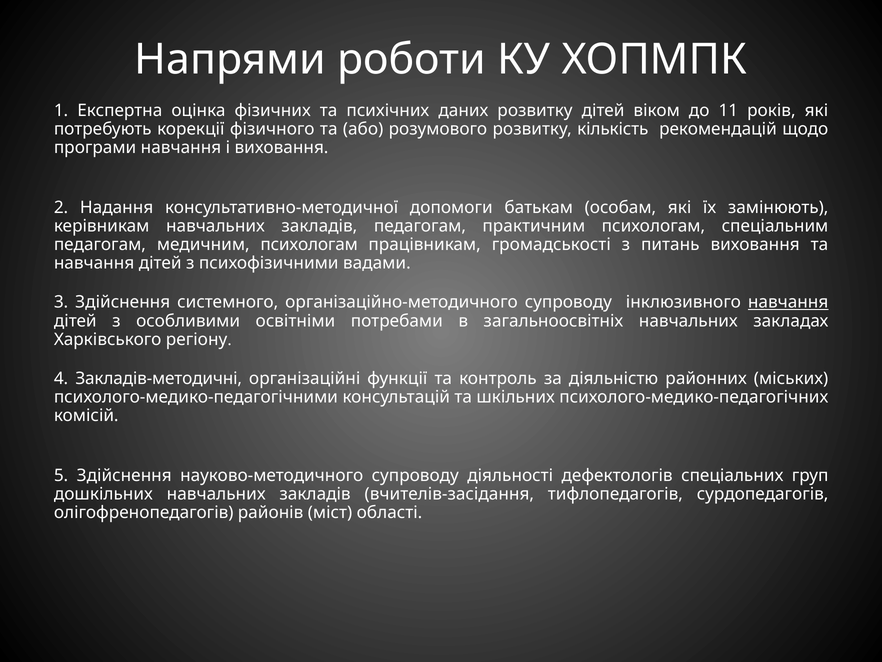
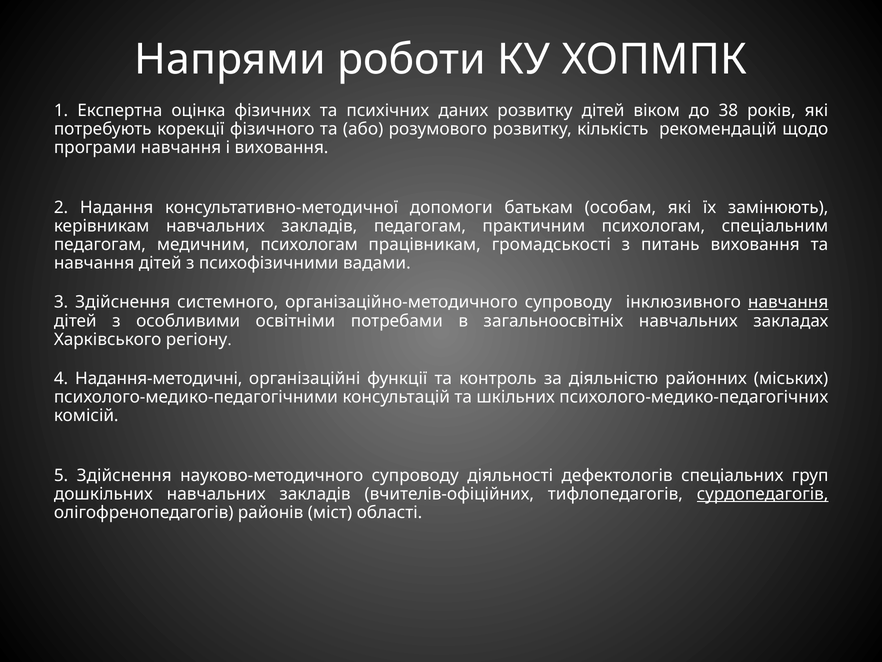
11: 11 -> 38 (728, 110)
Закладів-методичні: Закладів-методичні -> Надання-методичні (159, 378)
вчителів-засідання: вчителів-засідання -> вчителів-офіційних (449, 494)
сурдопедагогів underline: none -> present (763, 494)
